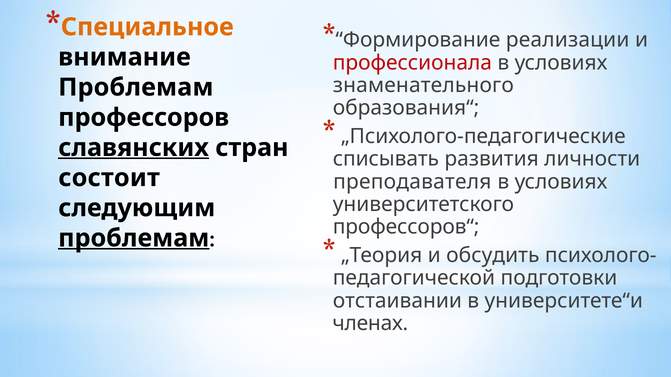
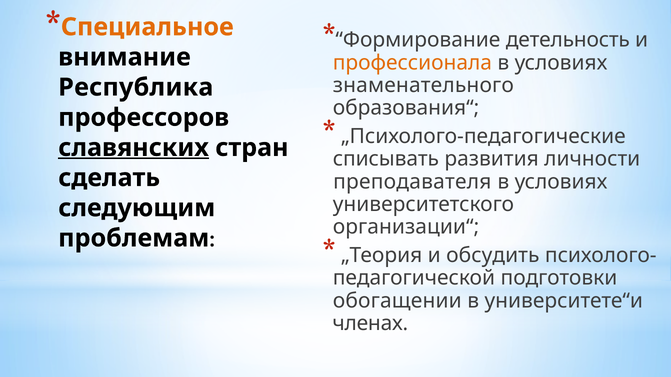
реализации: реализации -> детельность (568, 40)
профессионала colour: red -> orange (412, 63)
Проблемам: Проблемам -> Республика (136, 87)
состоит: состоит -> сделать (109, 178)
профессоров“: профессоров“ -> организации“ (406, 227)
проблемам underline: present -> none (134, 238)
отстаивании: отстаивании -> обогащении (397, 301)
